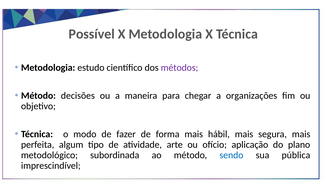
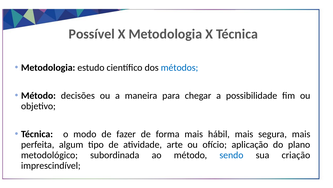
métodos colour: purple -> blue (180, 67)
organizações: organizações -> possibilidade (252, 95)
pública: pública -> criação (296, 155)
